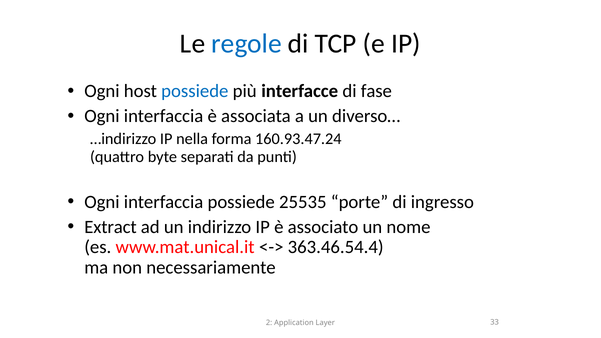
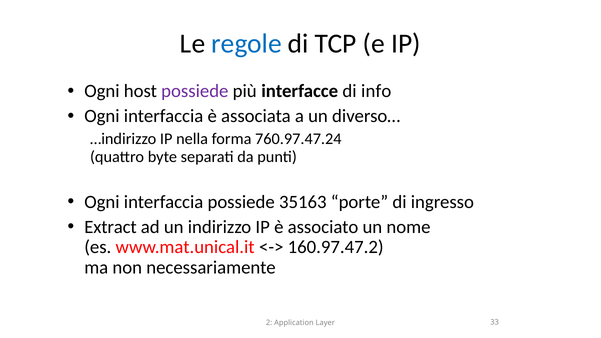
possiede colour: blue -> purple (195, 91)
fase: fase -> info (376, 91)
160.93.47.24: 160.93.47.24 -> 760.97.47.24 (298, 139)
25535: 25535 -> 35163 (303, 202)
363.46.54.4: 363.46.54.4 -> 160.97.47.2 (336, 247)
